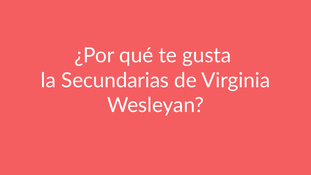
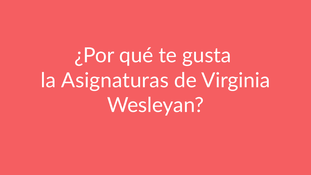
Secundarias: Secundarias -> Asignaturas (115, 80)
